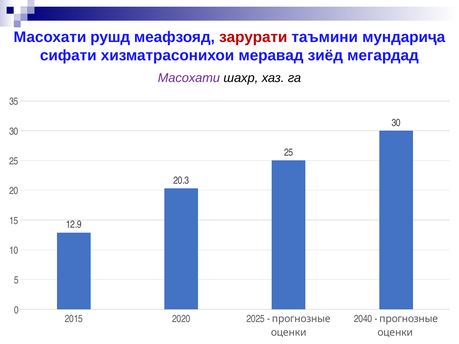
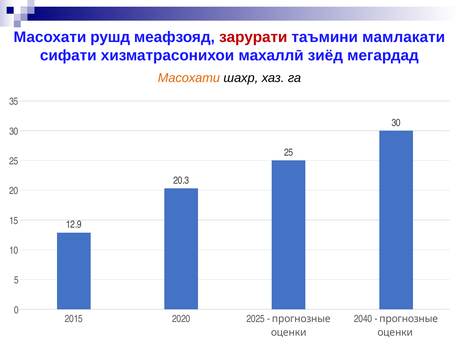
мундариҷа: мундариҷа -> мамлакати (404, 37)
меравад: меравад -> махаллӣ (271, 55)
Масохати colour: purple -> orange (189, 78)
